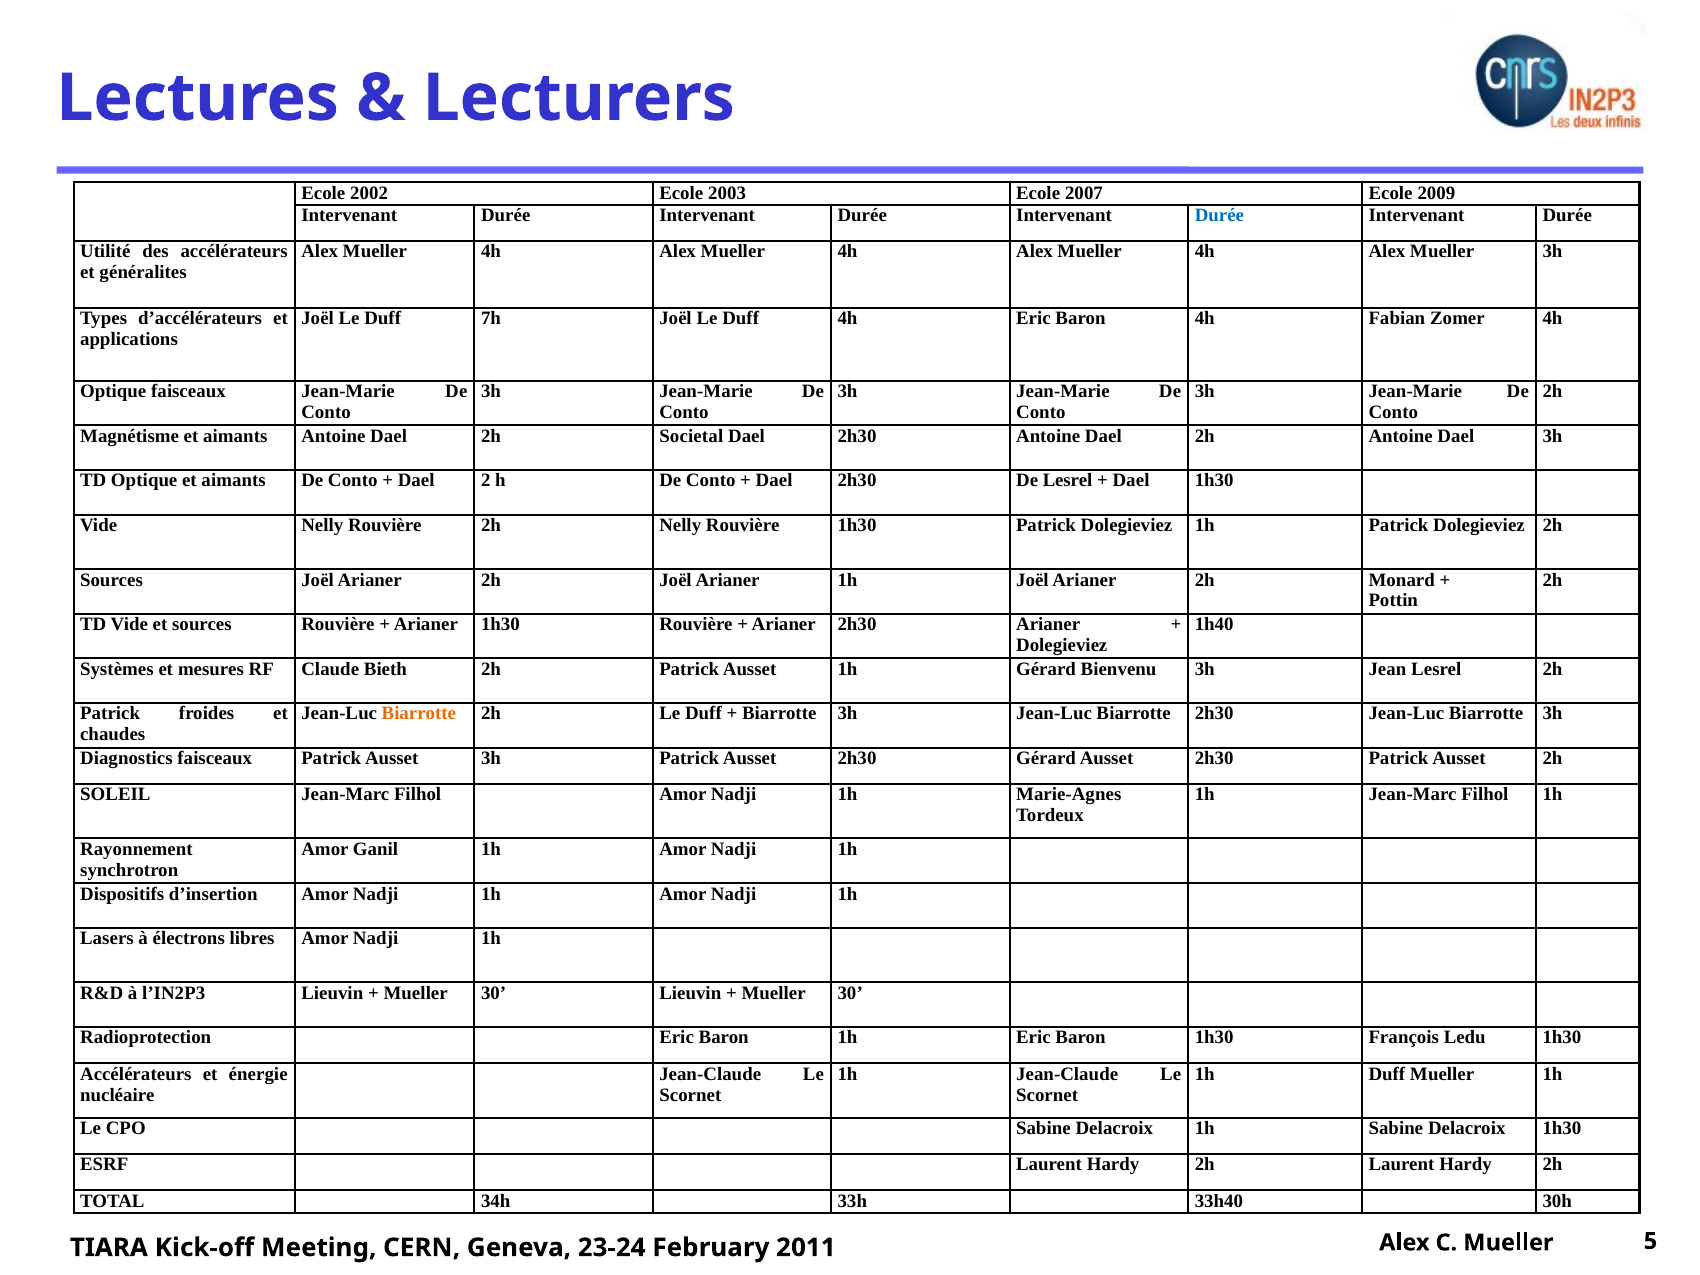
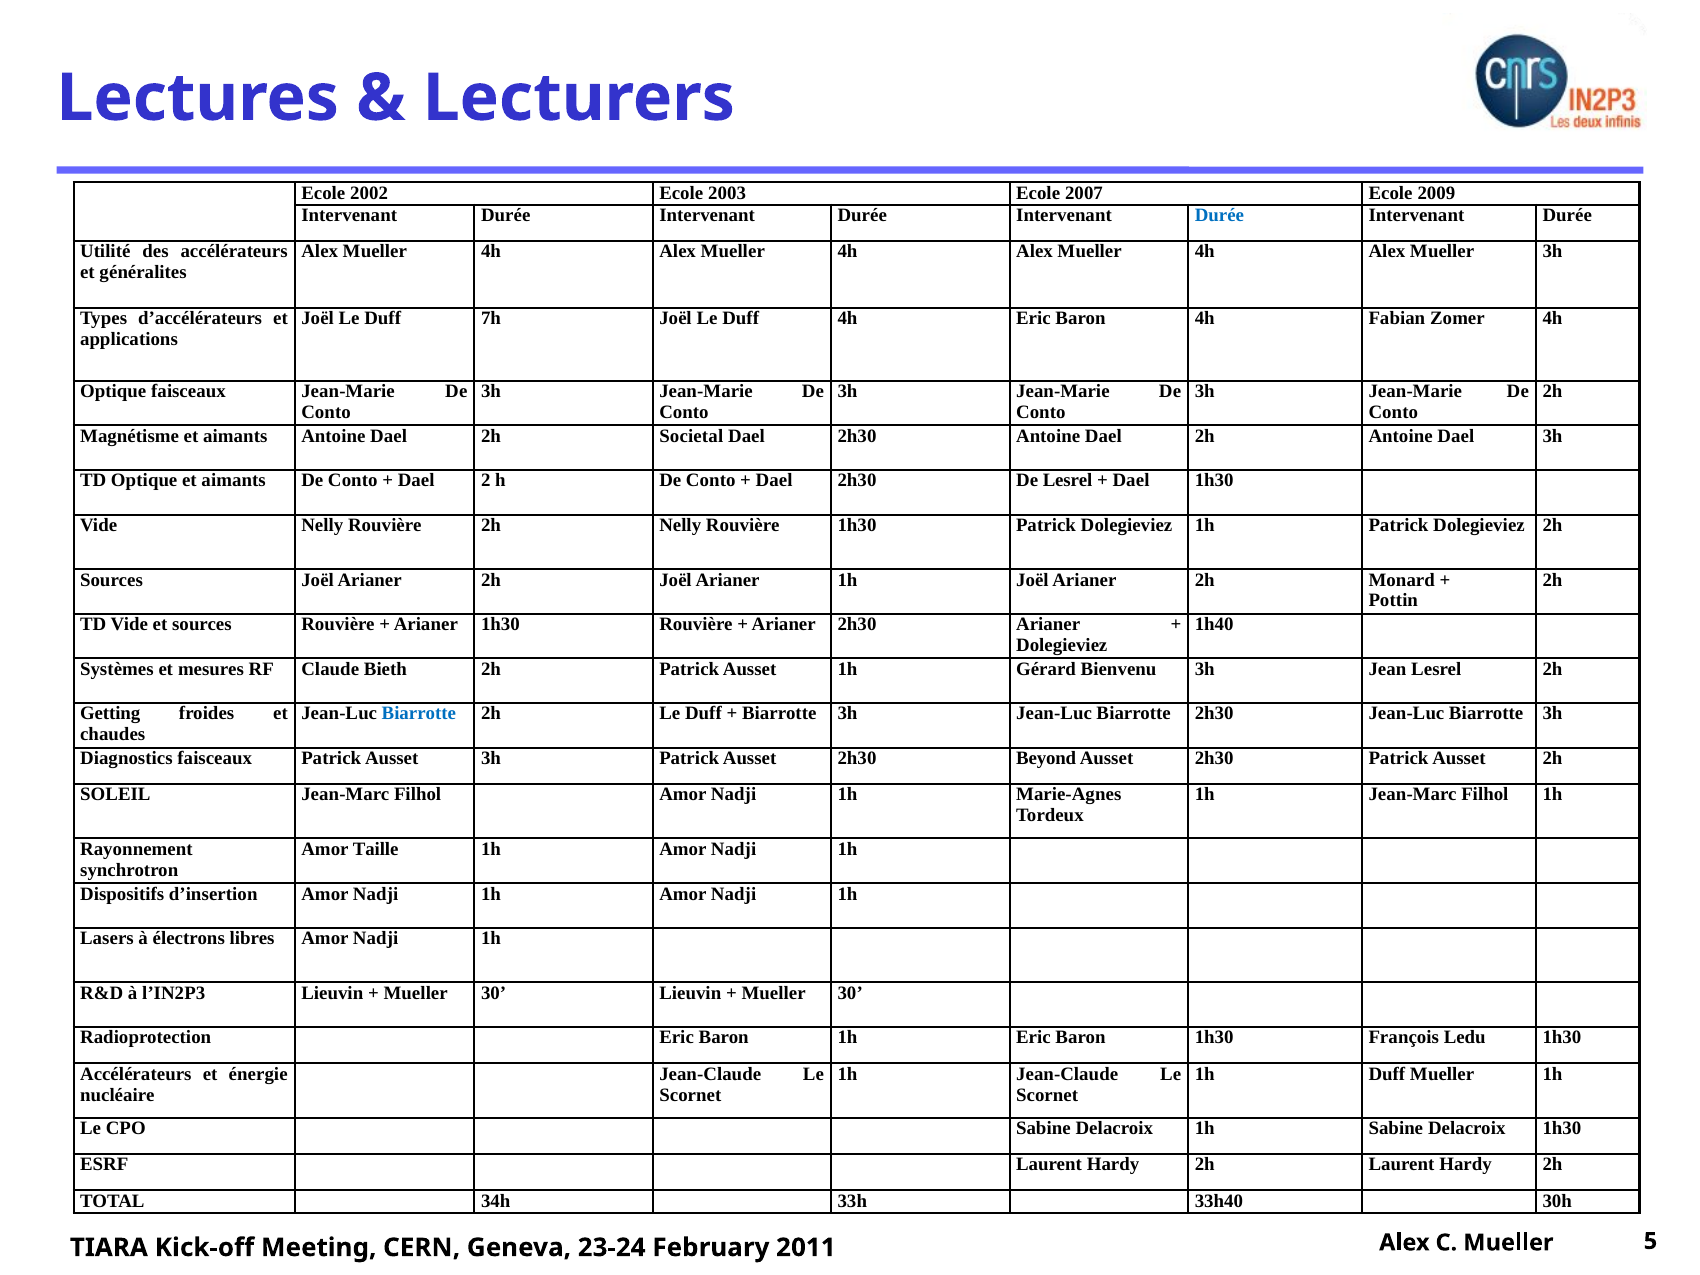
Patrick: Patrick -> Getting (110, 714)
Biarrotte colour: orange -> blue (419, 714)
2h30 Gérard: Gérard -> Beyond (1046, 758)
Ganil: Ganil -> Taille (376, 849)
